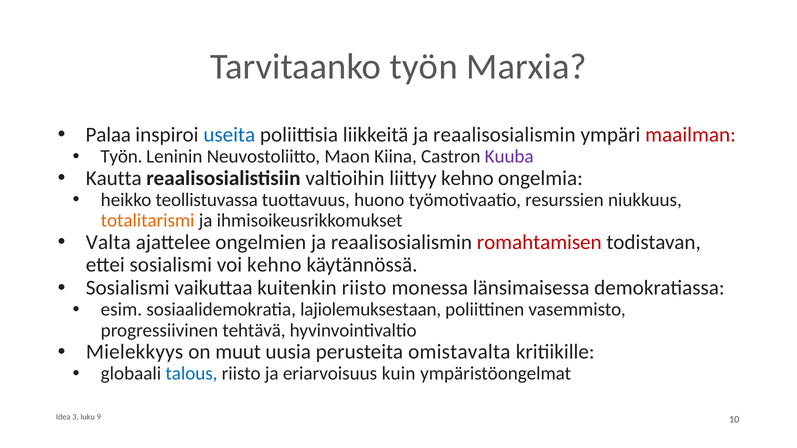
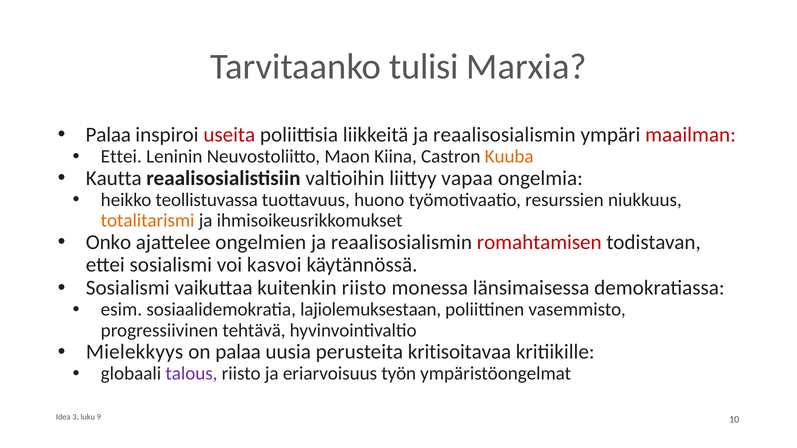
Tarvitaanko työn: työn -> tulisi (424, 67)
useita colour: blue -> red (229, 135)
Työn: Työn -> Ettei (121, 157)
Kuuba colour: purple -> orange (509, 157)
liittyy kehno: kehno -> vapaa (467, 178)
Valta: Valta -> Onko (108, 242)
voi kehno: kehno -> kasvoi (274, 265)
on muut: muut -> palaa (238, 352)
omistavalta: omistavalta -> kritisoitavaa (460, 352)
talous colour: blue -> purple (191, 374)
kuin: kuin -> työn (399, 374)
